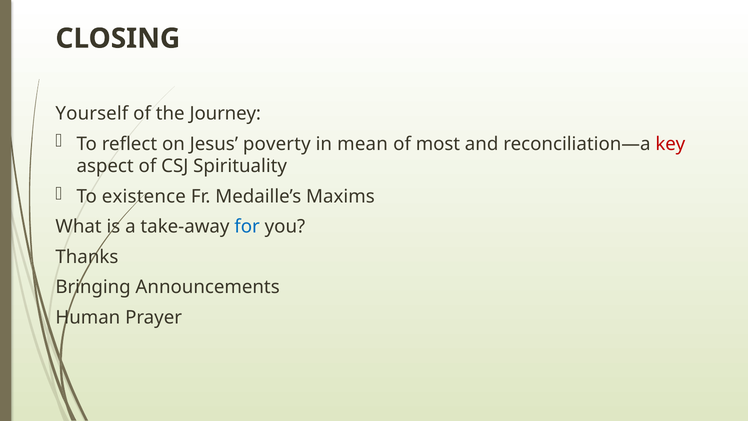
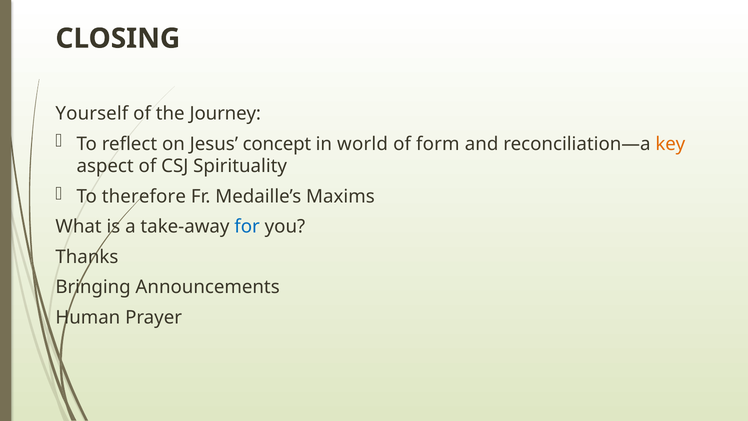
poverty: poverty -> concept (277, 144)
mean: mean -> world (363, 144)
most: most -> form (438, 144)
key colour: red -> orange (670, 144)
existence: existence -> therefore (144, 196)
